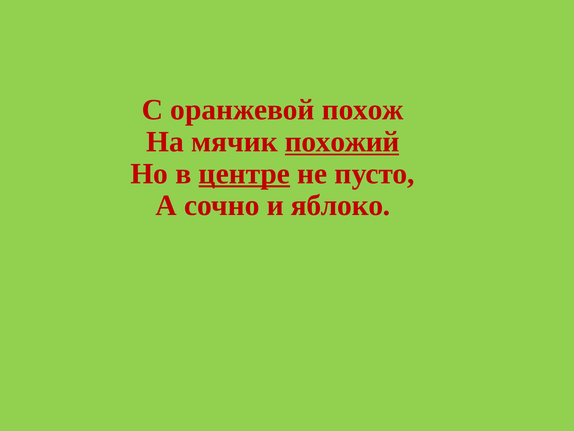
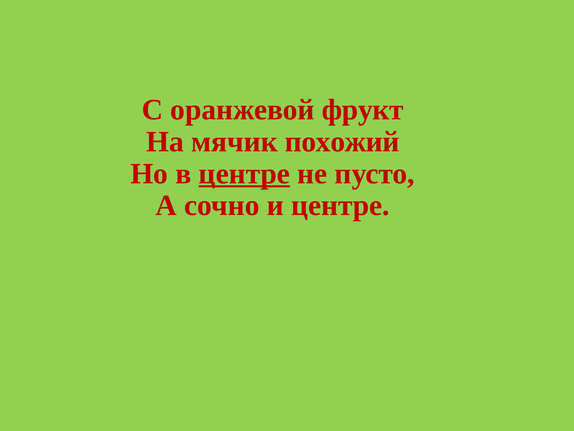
похож: похож -> фрукт (363, 110)
похожий underline: present -> none (342, 142)
и яблоко: яблоко -> центре (340, 205)
